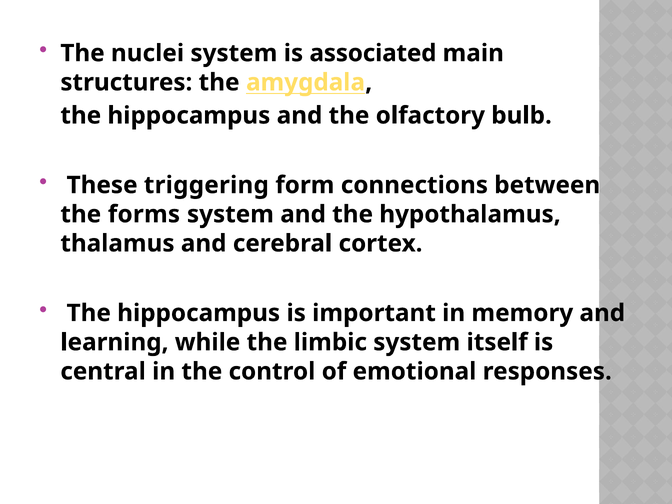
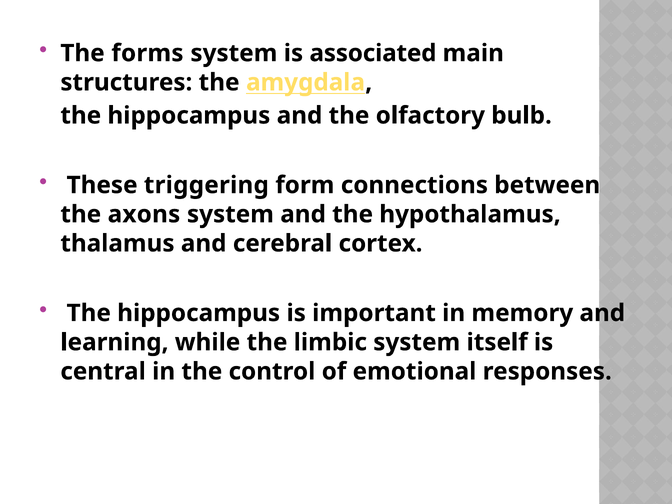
nuclei: nuclei -> forms (147, 53)
forms: forms -> axons (144, 214)
